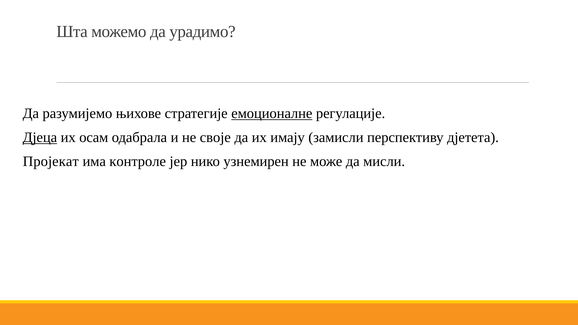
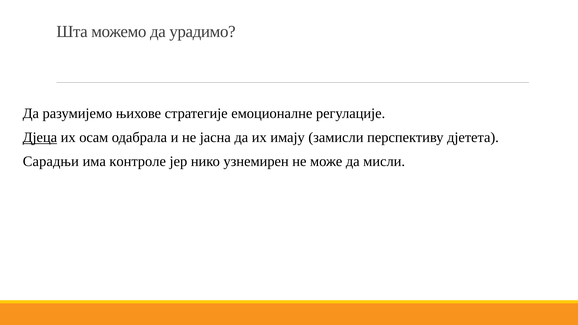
емоционалне underline: present -> none (272, 113)
своје: своје -> јасна (215, 137)
Пројекат: Пројекат -> Сарадњи (51, 162)
